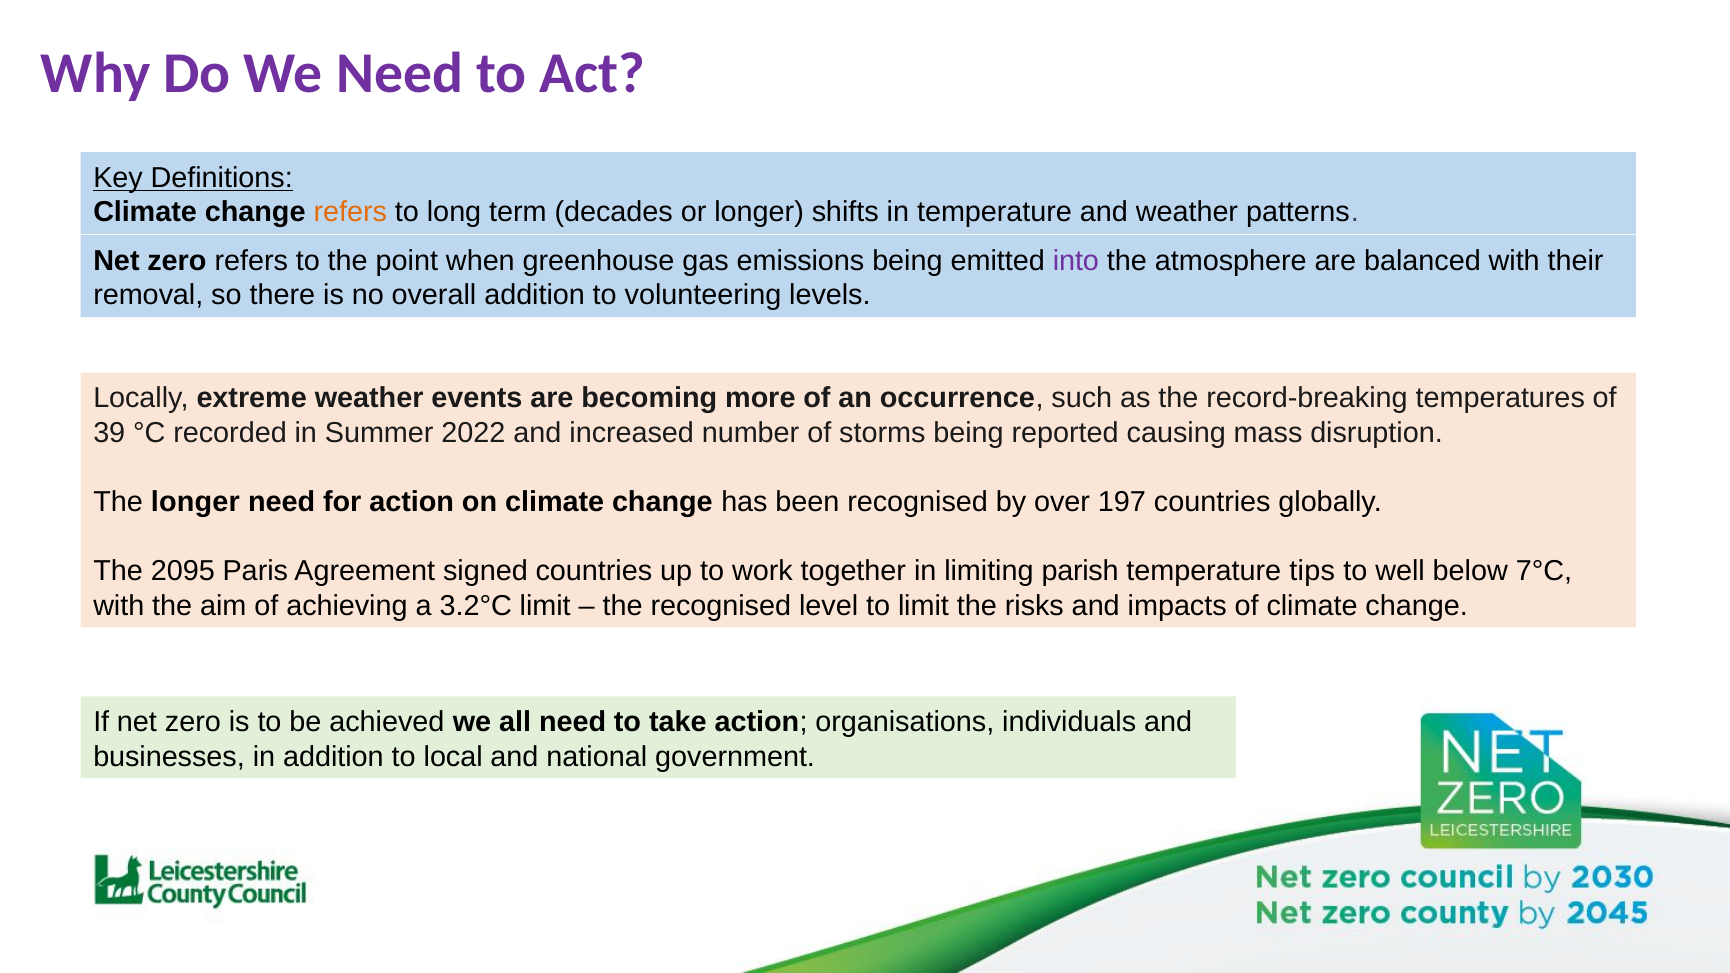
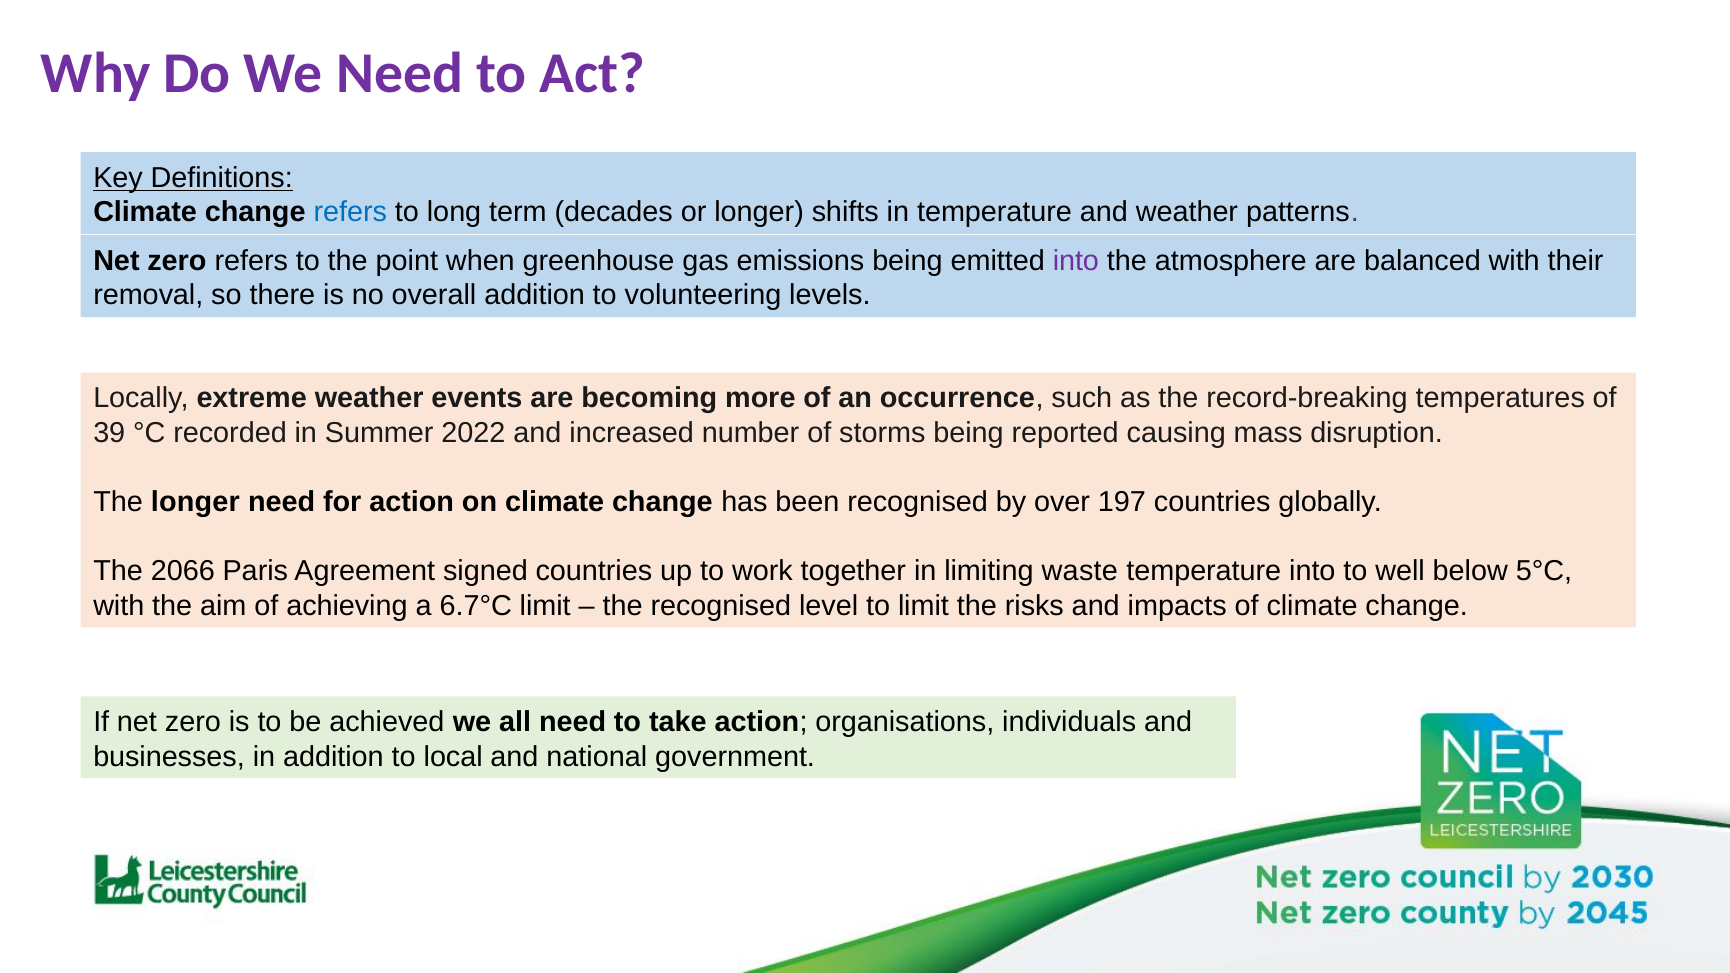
refers colour: orange -> blue (350, 212)
2095: 2095 -> 2066 (183, 571)
parish: parish -> waste (1080, 571)
temperature tips: tips -> into (1312, 571)
7°C: 7°C -> 5°C (1544, 571)
3.2°C: 3.2°C -> 6.7°C (476, 606)
